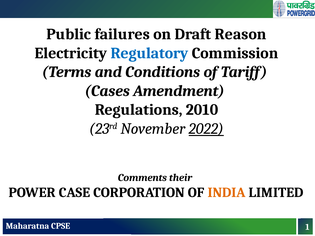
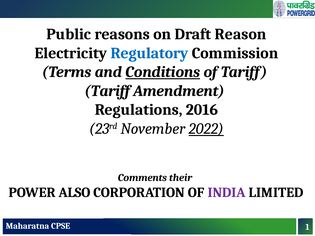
failures: failures -> reasons (122, 34)
Conditions underline: none -> present (163, 72)
Cases: Cases -> Tariff (107, 91)
2010: 2010 -> 2016 (202, 110)
CASE: CASE -> ALSO (75, 193)
INDIA colour: orange -> purple (227, 193)
